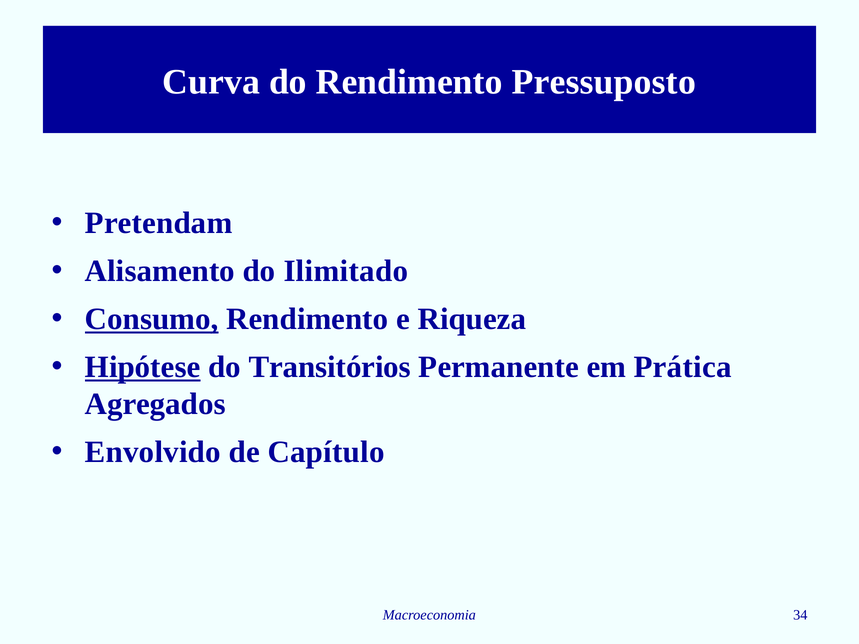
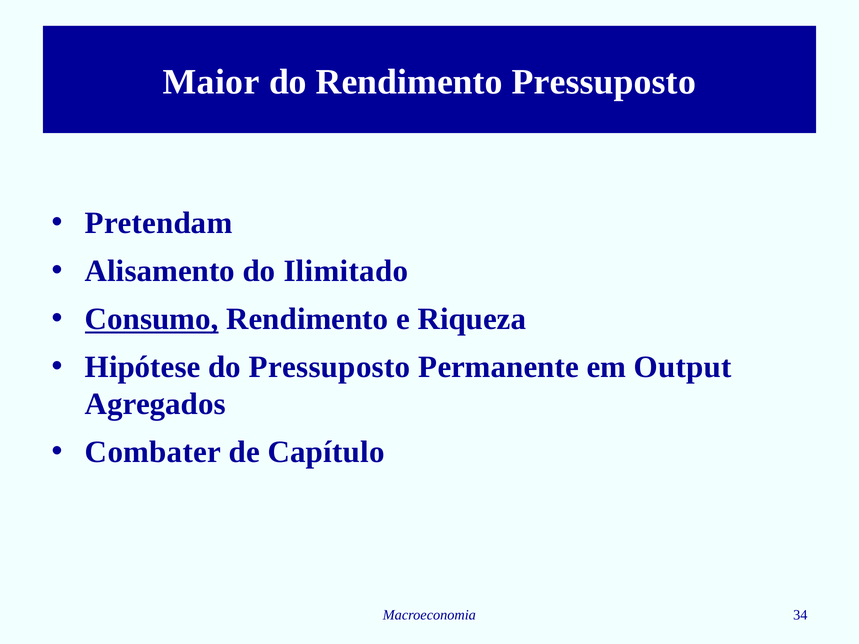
Curva: Curva -> Maior (211, 82)
Hipótese underline: present -> none (143, 367)
do Transitórios: Transitórios -> Pressuposto (330, 367)
Prática: Prática -> Output (683, 367)
Envolvido: Envolvido -> Combater (153, 452)
